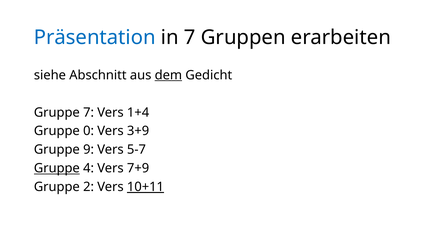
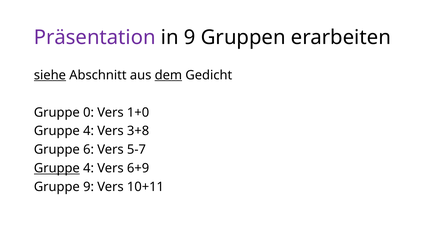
Präsentation colour: blue -> purple (95, 37)
in 7: 7 -> 9 (190, 37)
siehe underline: none -> present (50, 75)
Gruppe 7: 7 -> 0 (89, 112)
1+4: 1+4 -> 1+0 (138, 112)
0: 0 -> 4 (89, 131)
3+9: 3+9 -> 3+8 (138, 131)
9: 9 -> 6 (89, 150)
7+9: 7+9 -> 6+9 (138, 168)
Gruppe 2: 2 -> 9 (89, 187)
10+11 underline: present -> none (145, 187)
